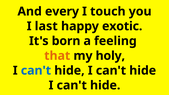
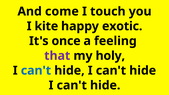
every: every -> come (62, 11)
last: last -> kite (46, 26)
born: born -> once (66, 41)
that colour: orange -> purple (57, 56)
